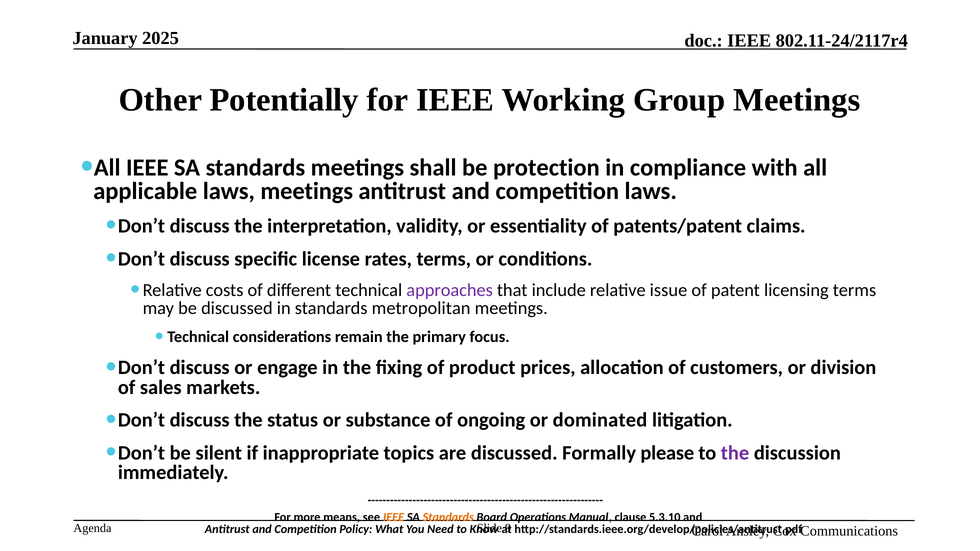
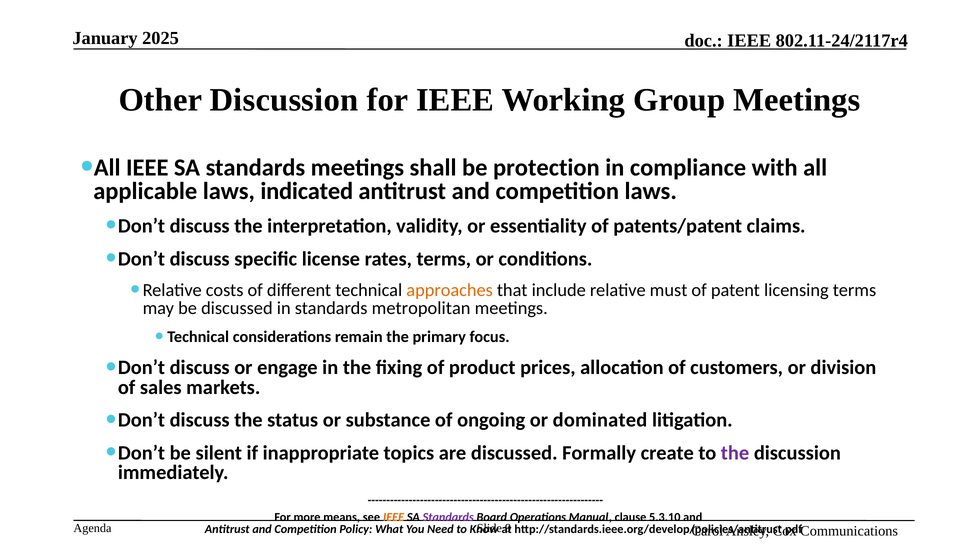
Other Potentially: Potentially -> Discussion (284, 100)
laws meetings: meetings -> indicated (307, 191)
approaches colour: purple -> orange (450, 290)
issue: issue -> must (669, 290)
please: please -> create (667, 453)
Standards colour: orange -> purple (448, 518)
